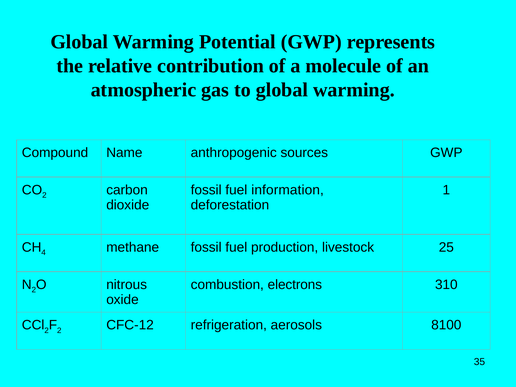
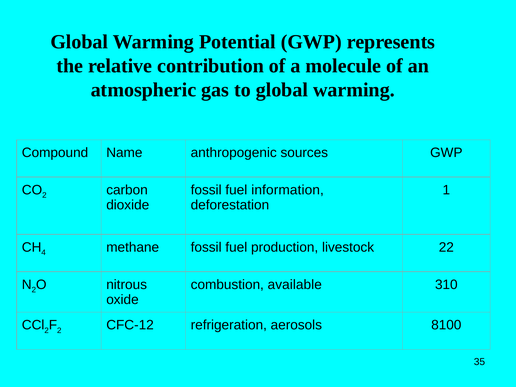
25: 25 -> 22 (446, 247)
electrons: electrons -> available (295, 285)
